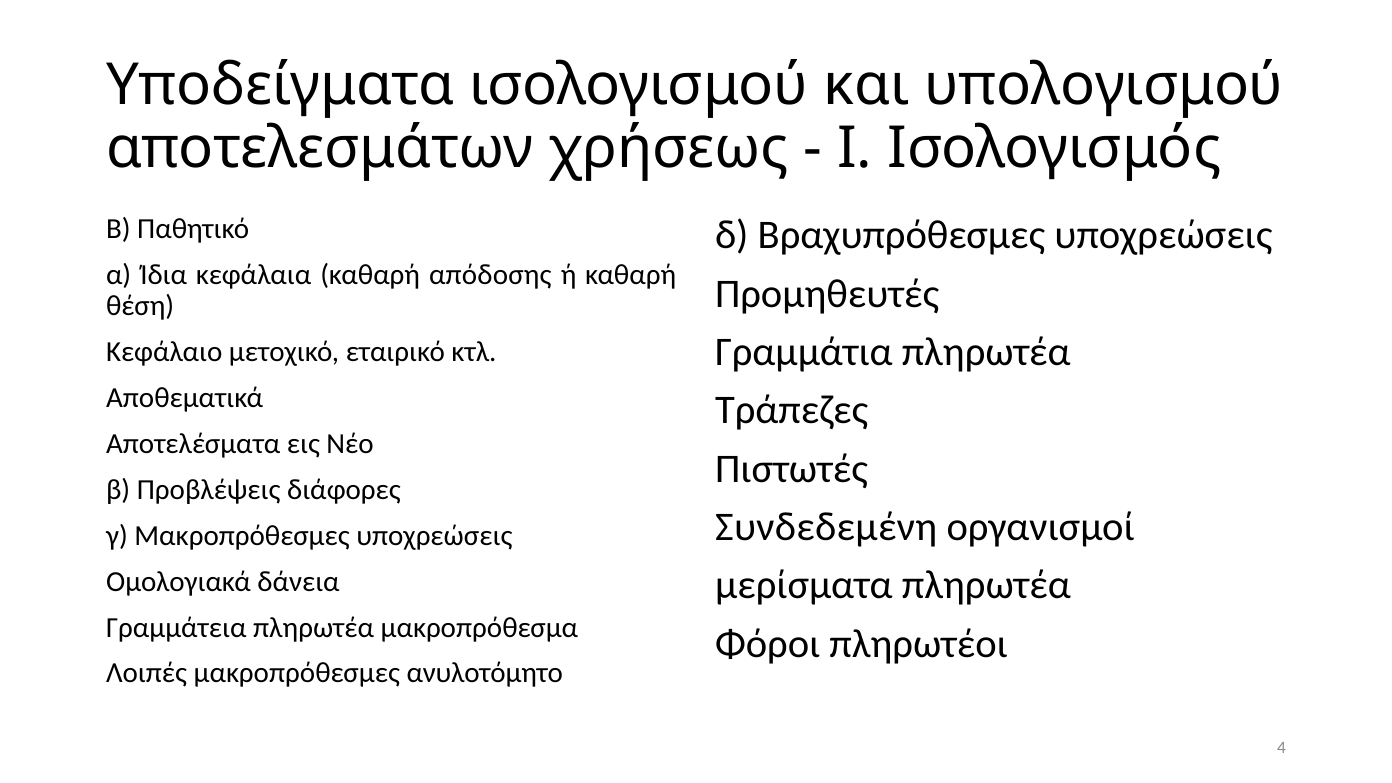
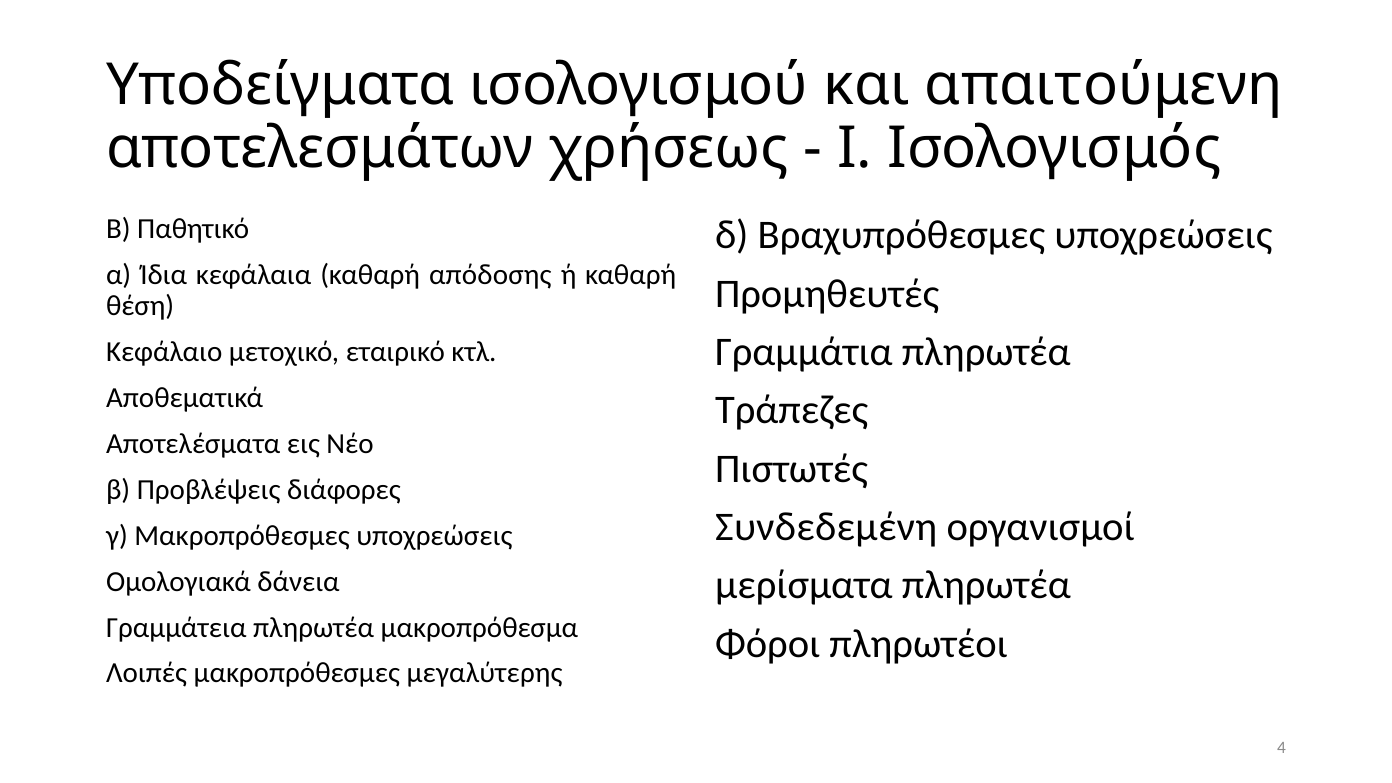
υπολογισμού: υπολογισμού -> απαιτούμενη (1104, 86)
ανυλοτόμητο: ανυλοτόμητο -> μεγαλύτερης (485, 673)
